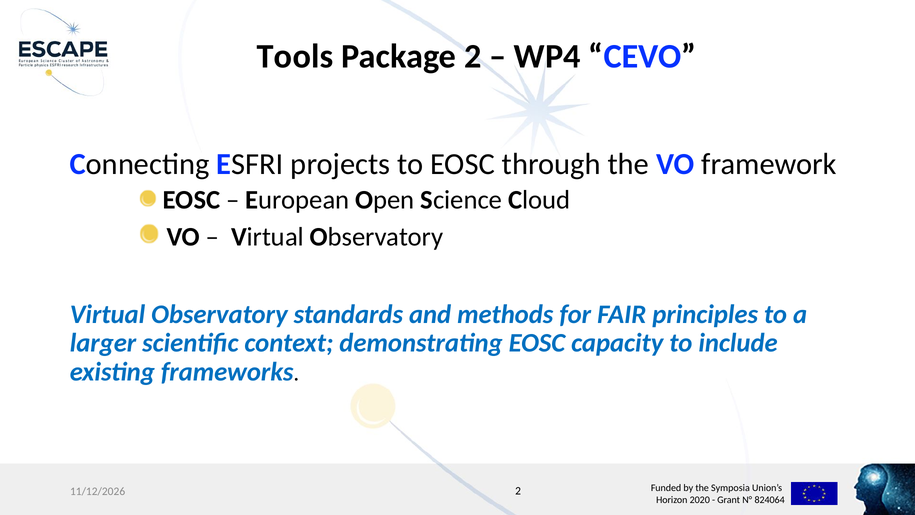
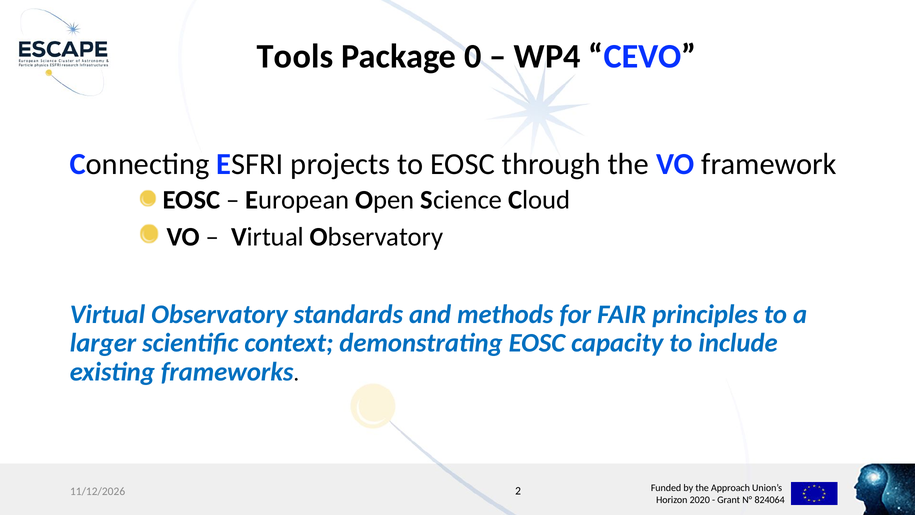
Package 2: 2 -> 0 (473, 56)
Symposia: Symposia -> Approach (730, 488)
